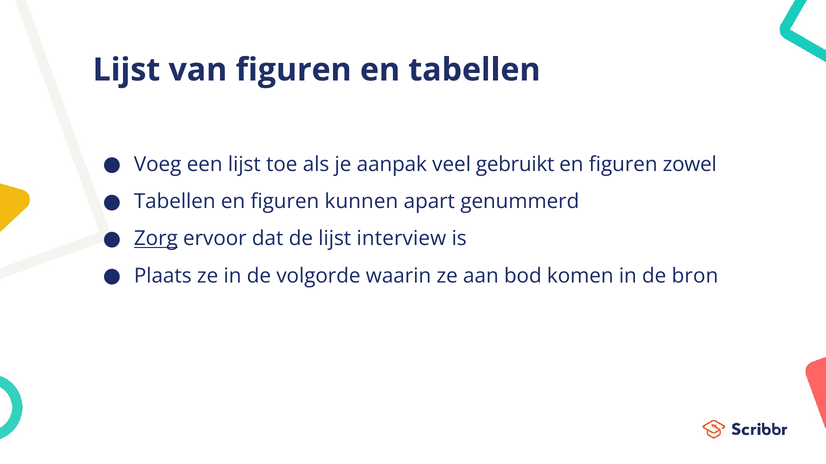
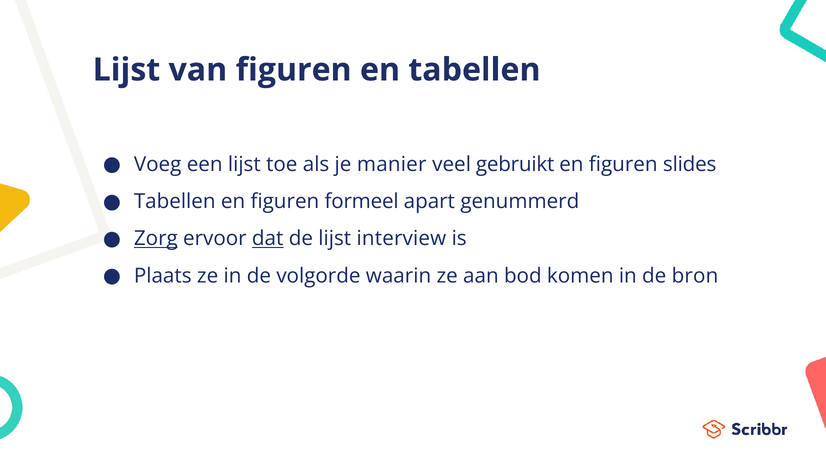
aanpak: aanpak -> manier (392, 165)
zowel: zowel -> slides (690, 165)
kunnen: kunnen -> formeel (362, 202)
dat underline: none -> present (268, 239)
